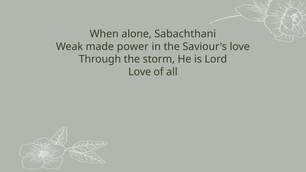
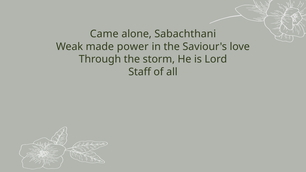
When: When -> Came (104, 34)
Love: Love -> Staff (140, 72)
